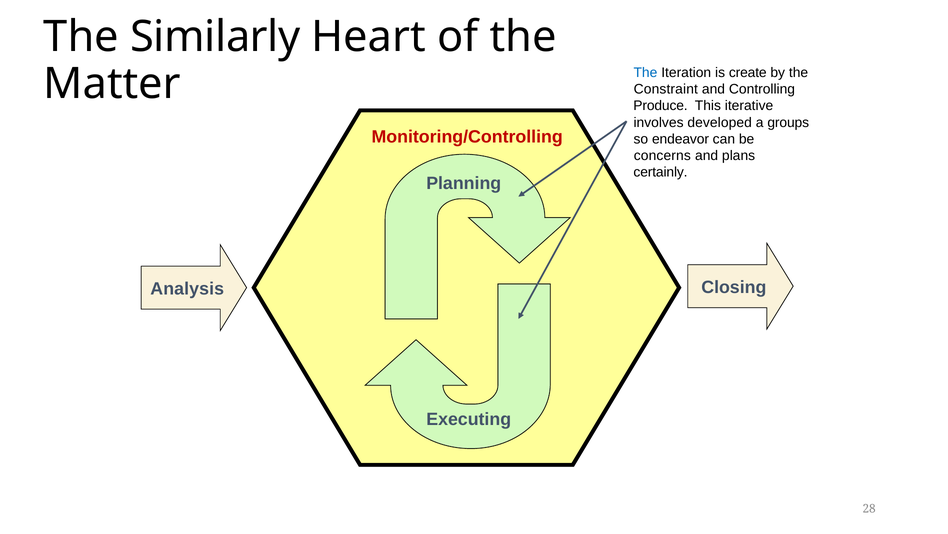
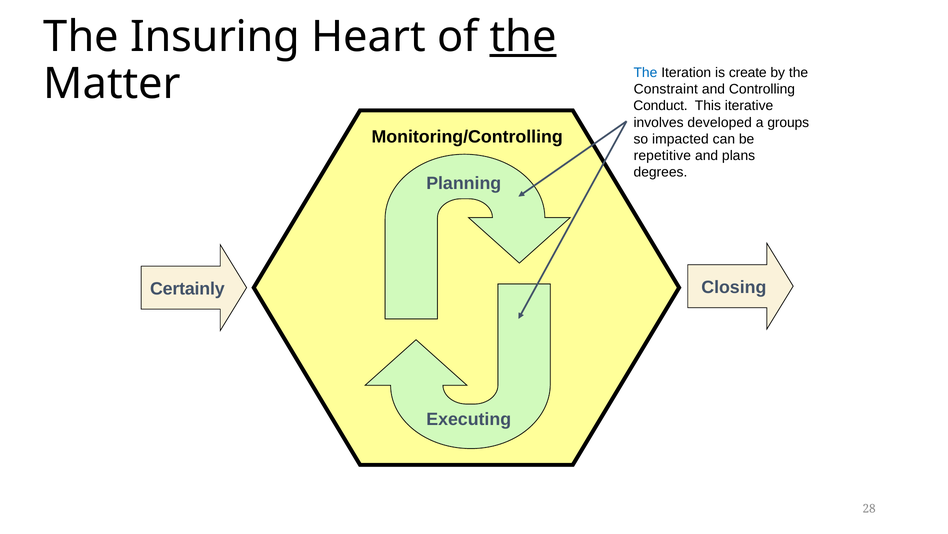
Similarly: Similarly -> Insuring (215, 37)
the underline: none -> present (523, 37)
Produce: Produce -> Conduct (661, 106)
Monitoring/Controlling colour: red -> black (467, 136)
endeavor: endeavor -> impacted (680, 139)
concerns: concerns -> repetitive (662, 155)
certainly: certainly -> degrees (660, 172)
Analysis: Analysis -> Certainly (187, 288)
